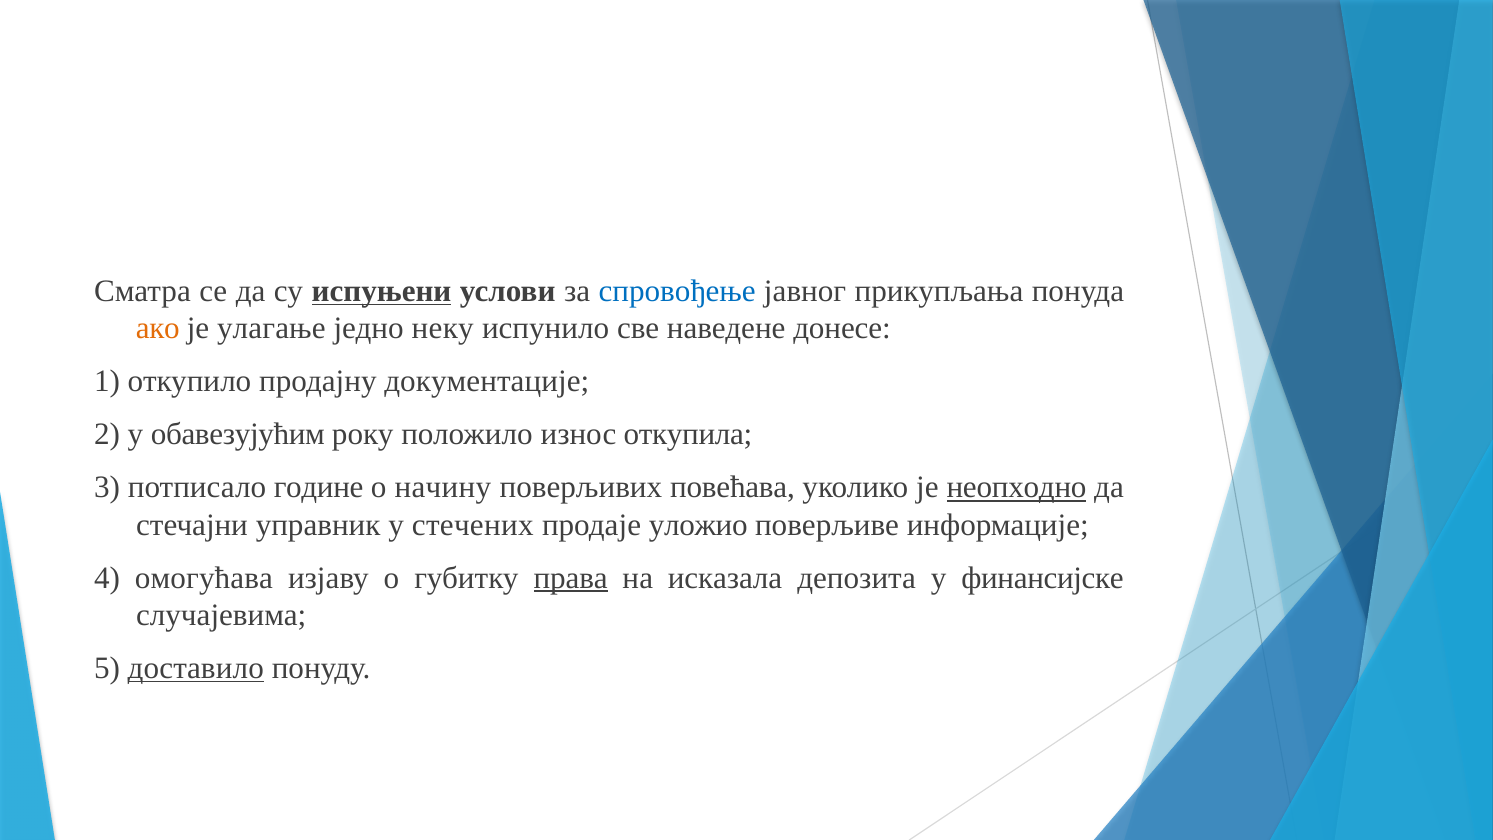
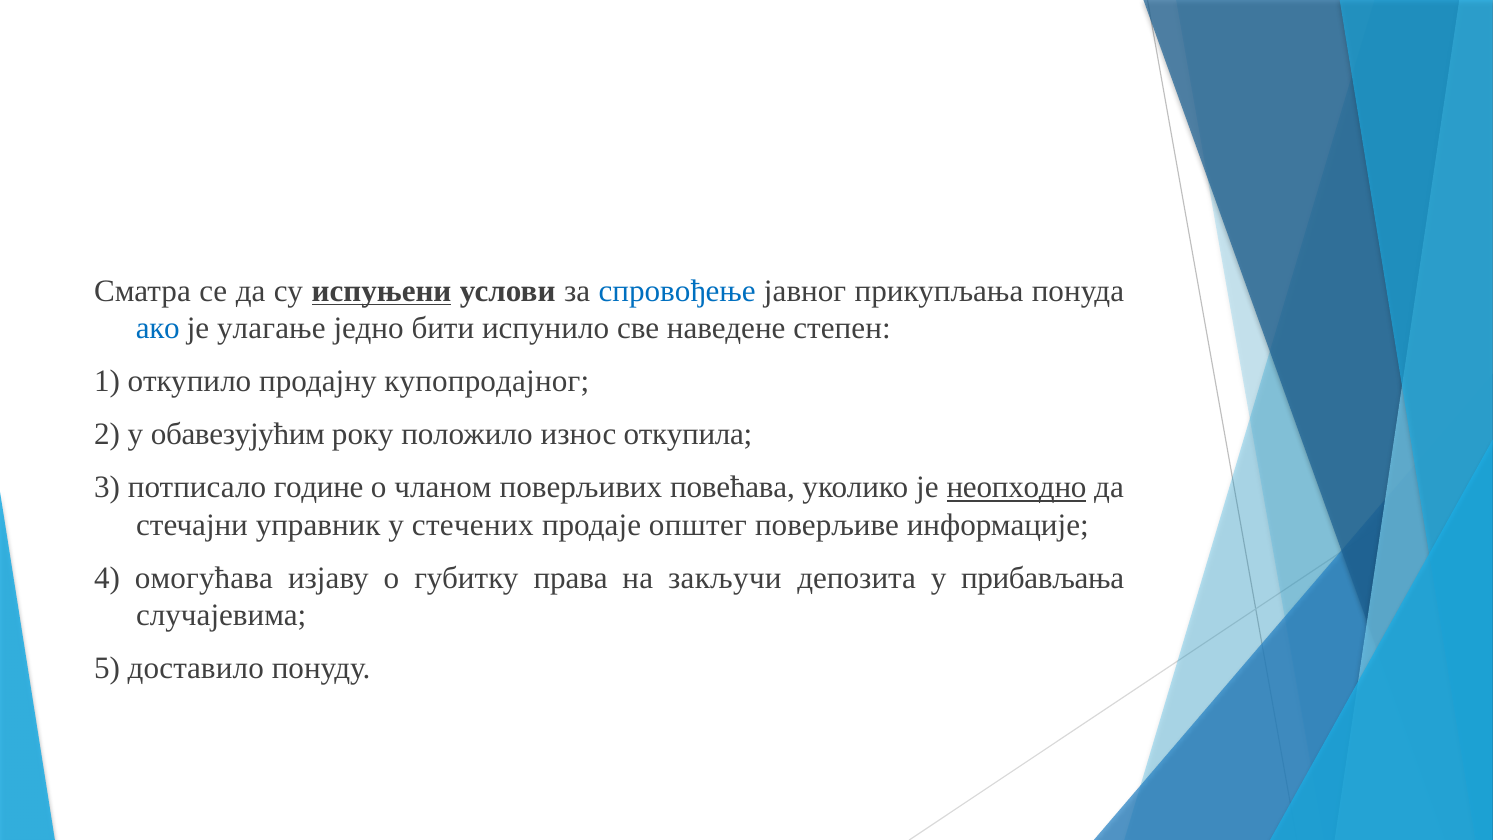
ако colour: orange -> blue (158, 328)
неку: неку -> бити (443, 328)
донесе: донесе -> степен (842, 328)
документације: документације -> купопродајног (487, 381)
начину: начину -> чланом (443, 487)
уложио: уложио -> општег (698, 525)
права underline: present -> none (571, 578)
исказала: исказала -> закључи (725, 578)
финансијске: финансијске -> прибављања (1043, 578)
доставило underline: present -> none (196, 668)
